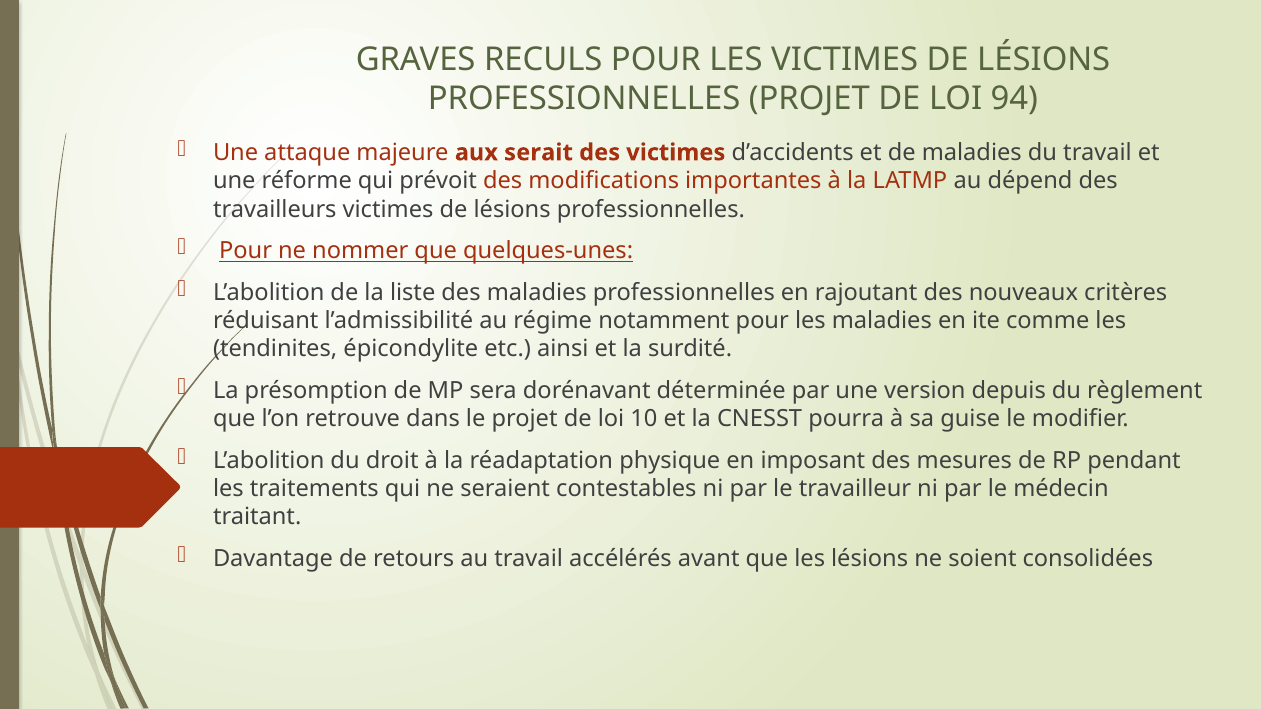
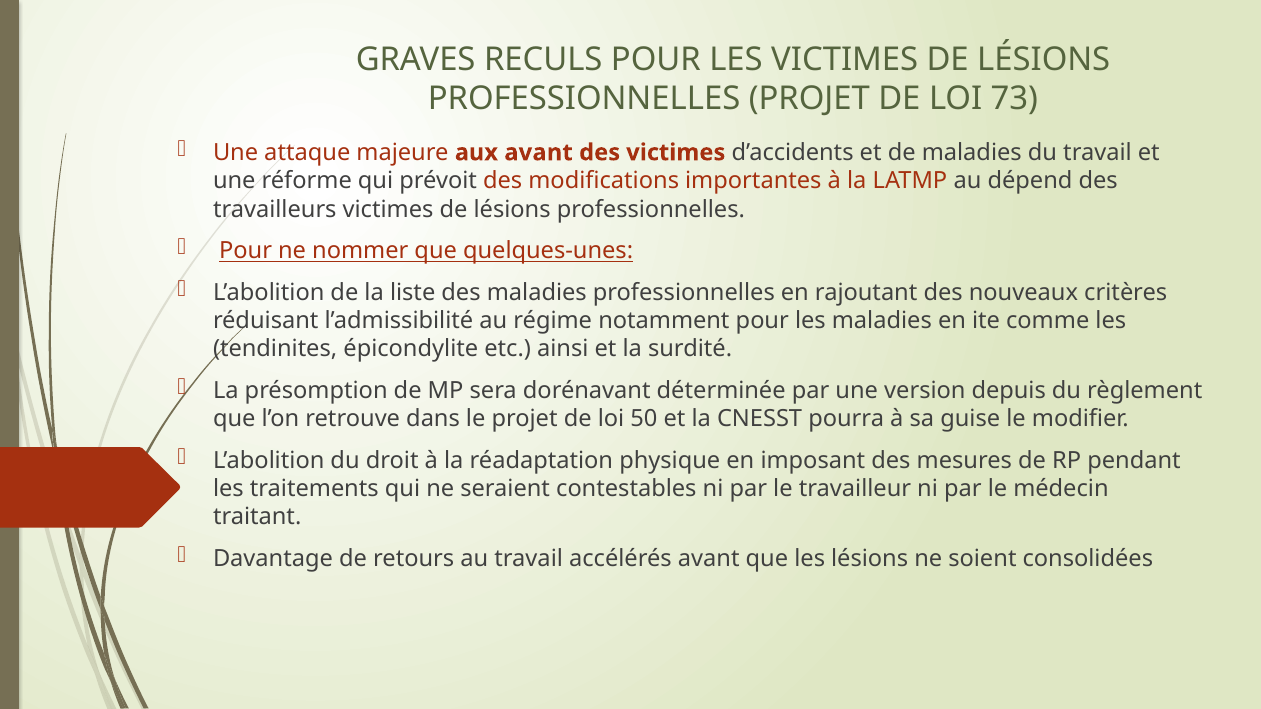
94: 94 -> 73 (1014, 99)
aux serait: serait -> avant (538, 153)
10: 10 -> 50 (644, 419)
